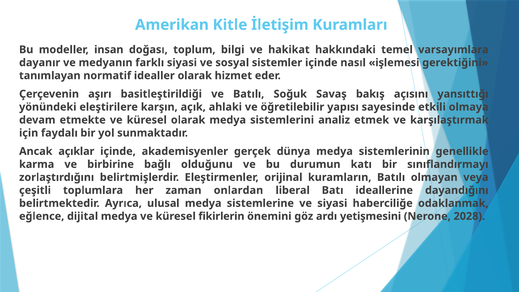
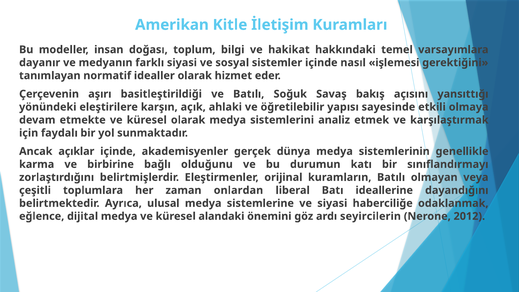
fikirlerin: fikirlerin -> alandaki (221, 216)
yetişmesini: yetişmesini -> seyircilerin (370, 216)
2028: 2028 -> 2012 (469, 216)
